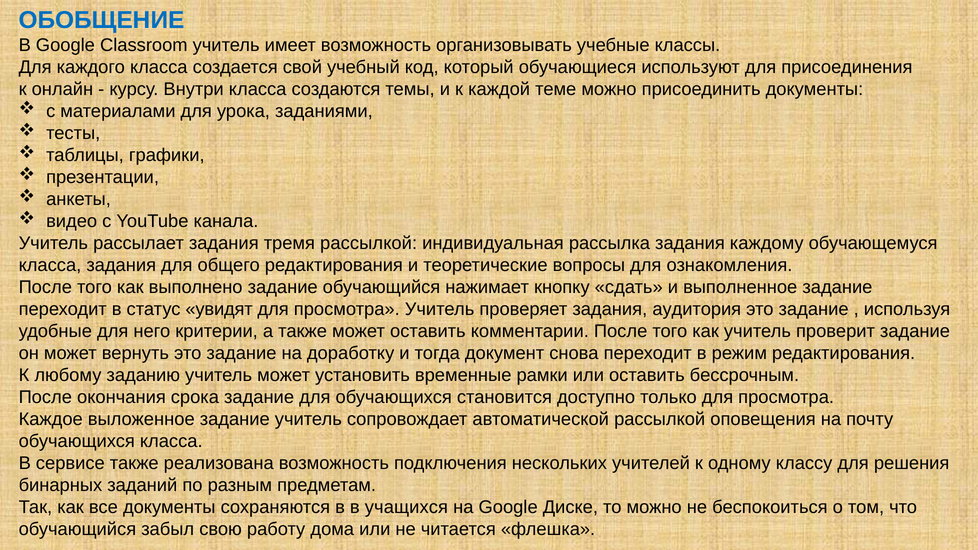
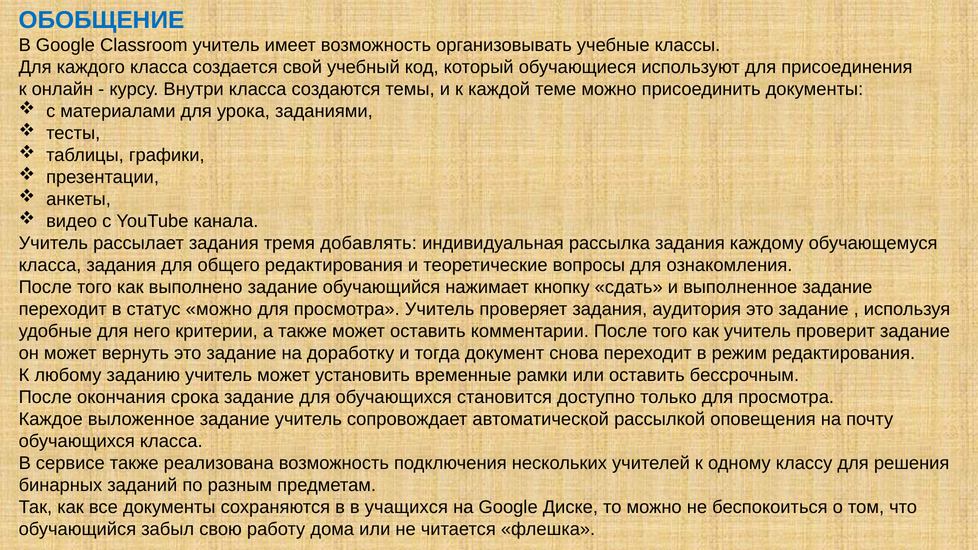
тремя рассылкой: рассылкой -> добавлять (369, 243)
статус увидят: увидят -> можно (219, 309)
